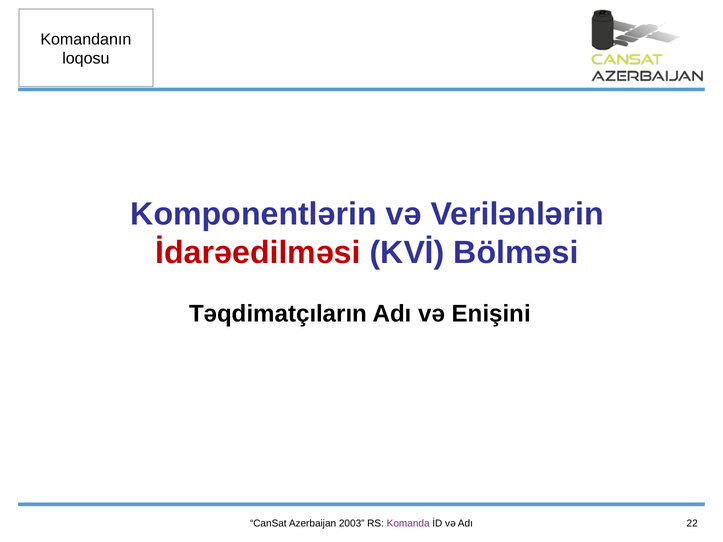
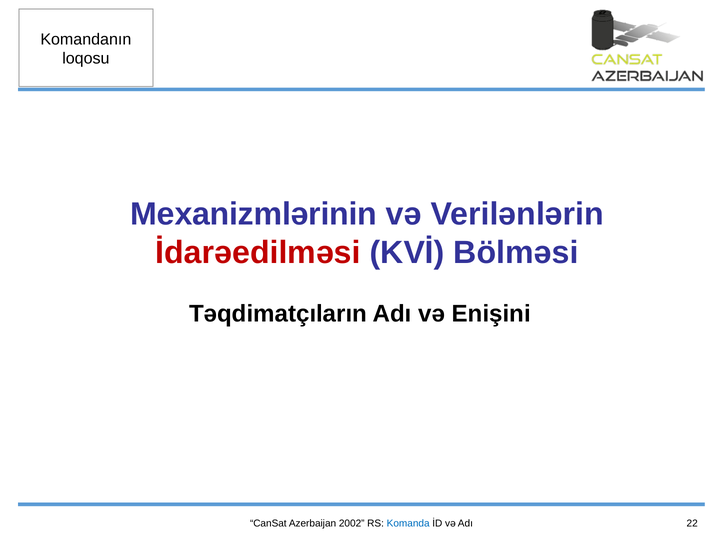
Komponentlərin: Komponentlərin -> Mexanizmlərinin (254, 214)
2003: 2003 -> 2002 (352, 524)
Komanda colour: purple -> blue (408, 524)
